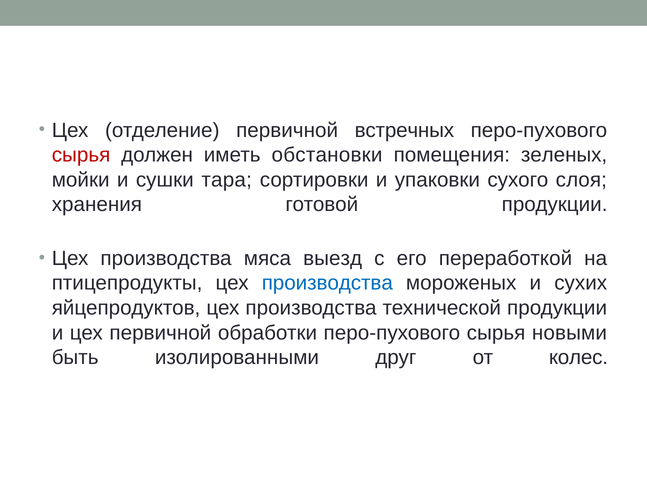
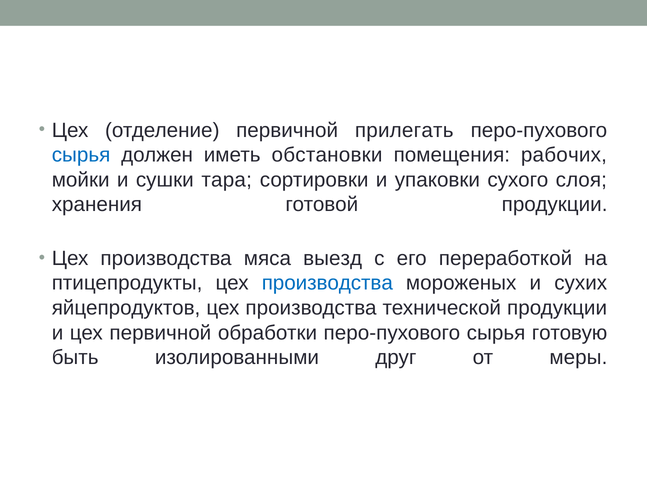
встречных: встречных -> прилегать (404, 130)
сырья colour: red -> blue (81, 155)
зеленых: зеленых -> рабочих (564, 155)
новыми: новыми -> готовую (570, 333)
колес: колес -> меры (578, 358)
